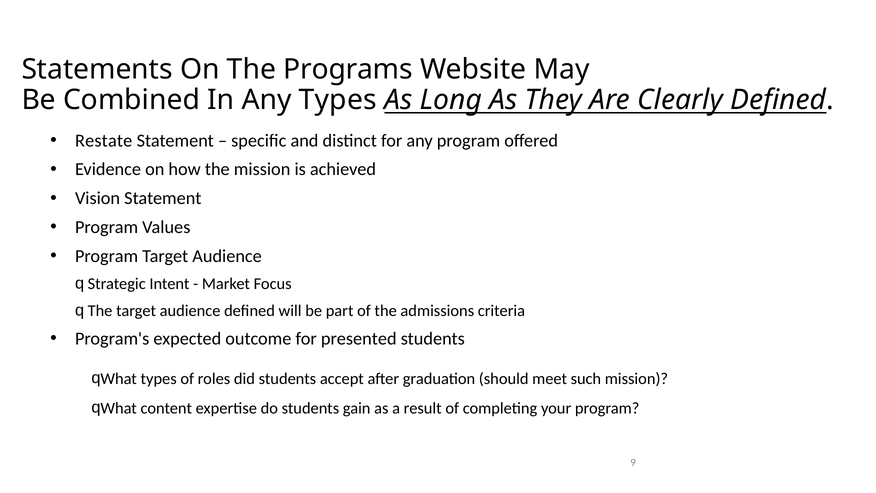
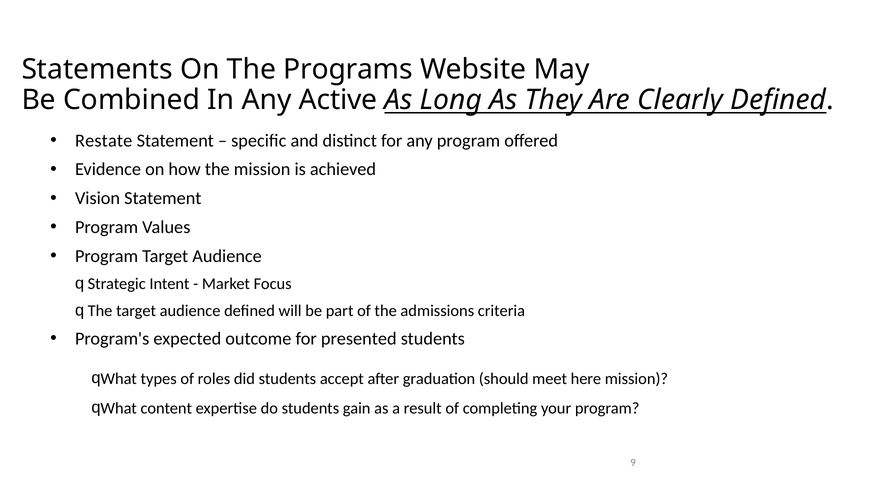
Any Types: Types -> Active (338, 100)
such: such -> here (586, 378)
